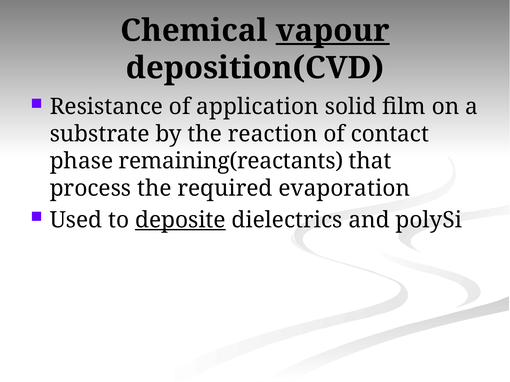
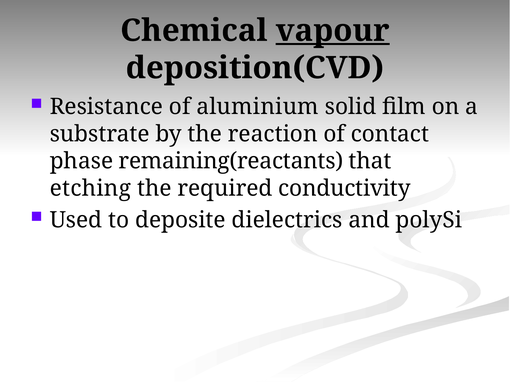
application: application -> aluminium (258, 107)
process: process -> etching (90, 189)
evaporation: evaporation -> conductivity (344, 189)
deposite underline: present -> none (180, 220)
